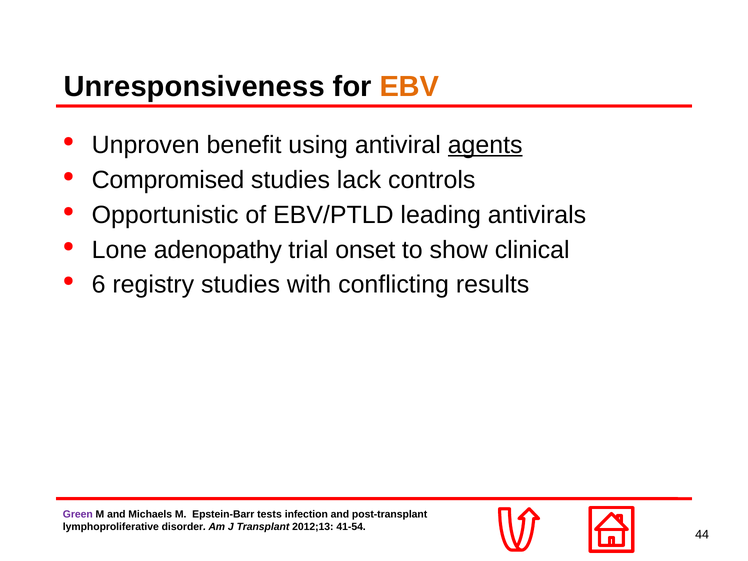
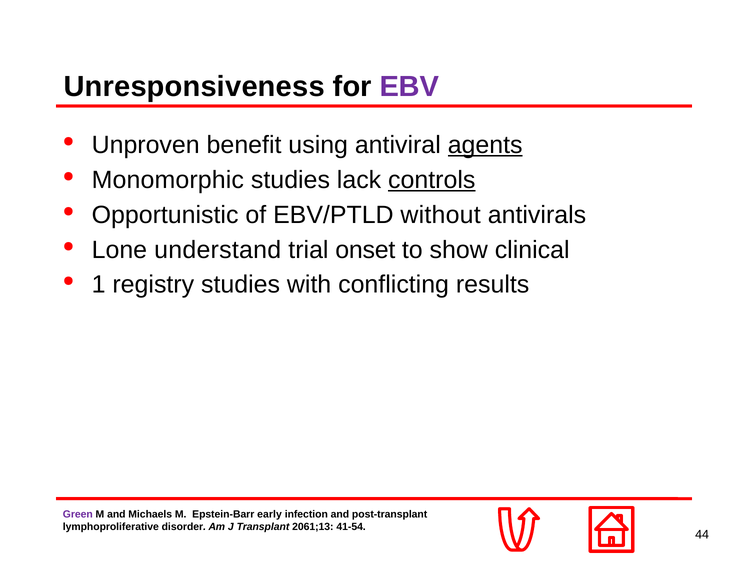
EBV colour: orange -> purple (409, 87)
Compromised: Compromised -> Monomorphic (168, 180)
controls underline: none -> present (432, 180)
leading: leading -> without (441, 215)
adenopathy: adenopathy -> understand (218, 250)
6: 6 -> 1 (99, 285)
tests: tests -> early (269, 514)
2012;13: 2012;13 -> 2061;13 (313, 527)
